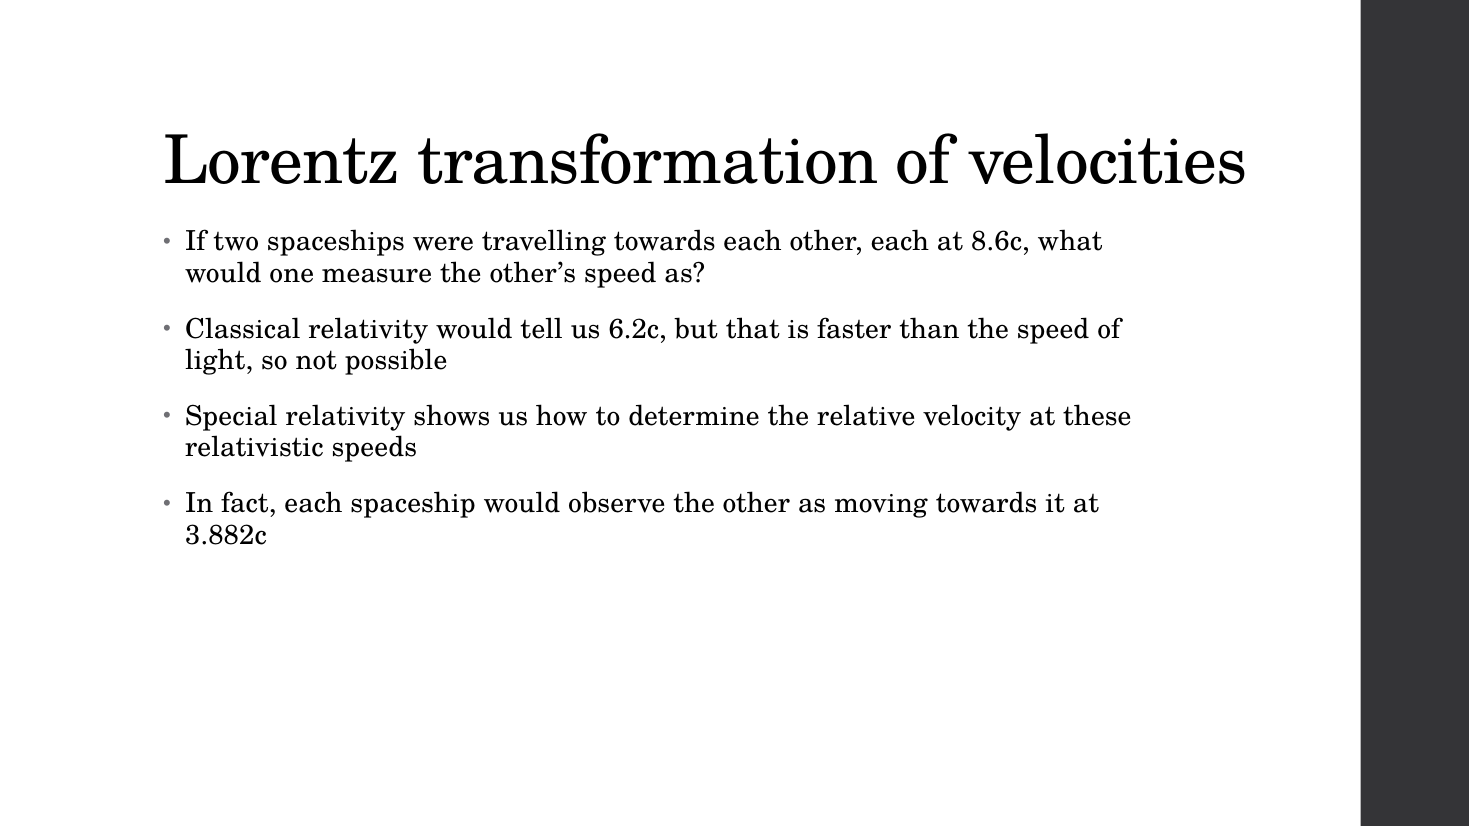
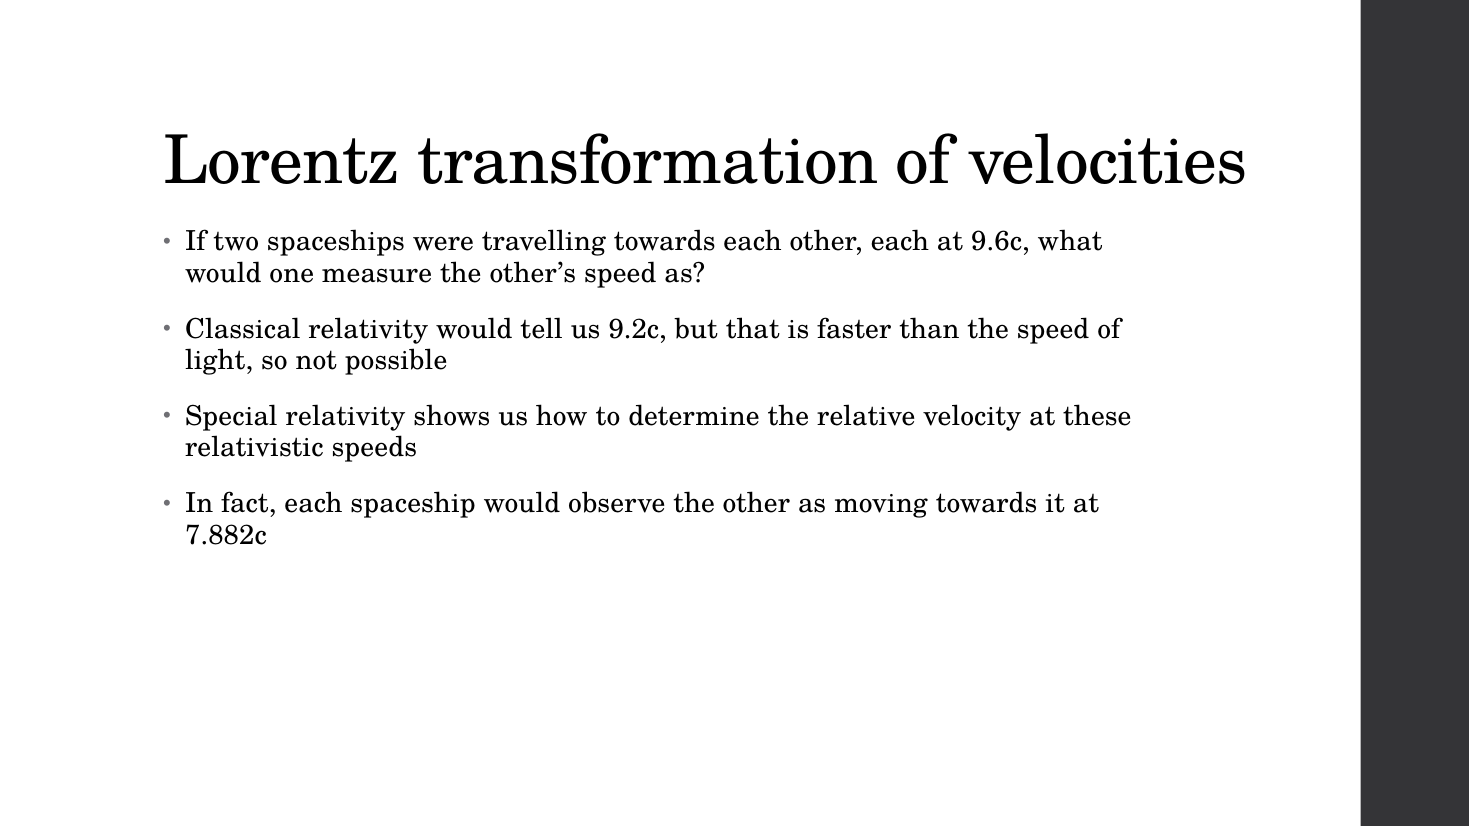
8.6c: 8.6c -> 9.6c (1000, 242)
6.2c: 6.2c -> 9.2c (638, 329)
3.882c: 3.882c -> 7.882c (226, 535)
